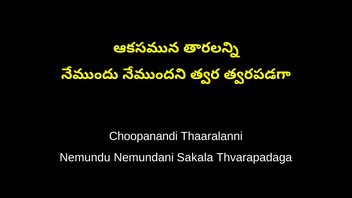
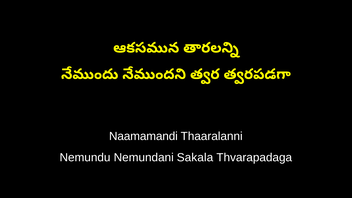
Choopanandi: Choopanandi -> Naamamandi (143, 136)
